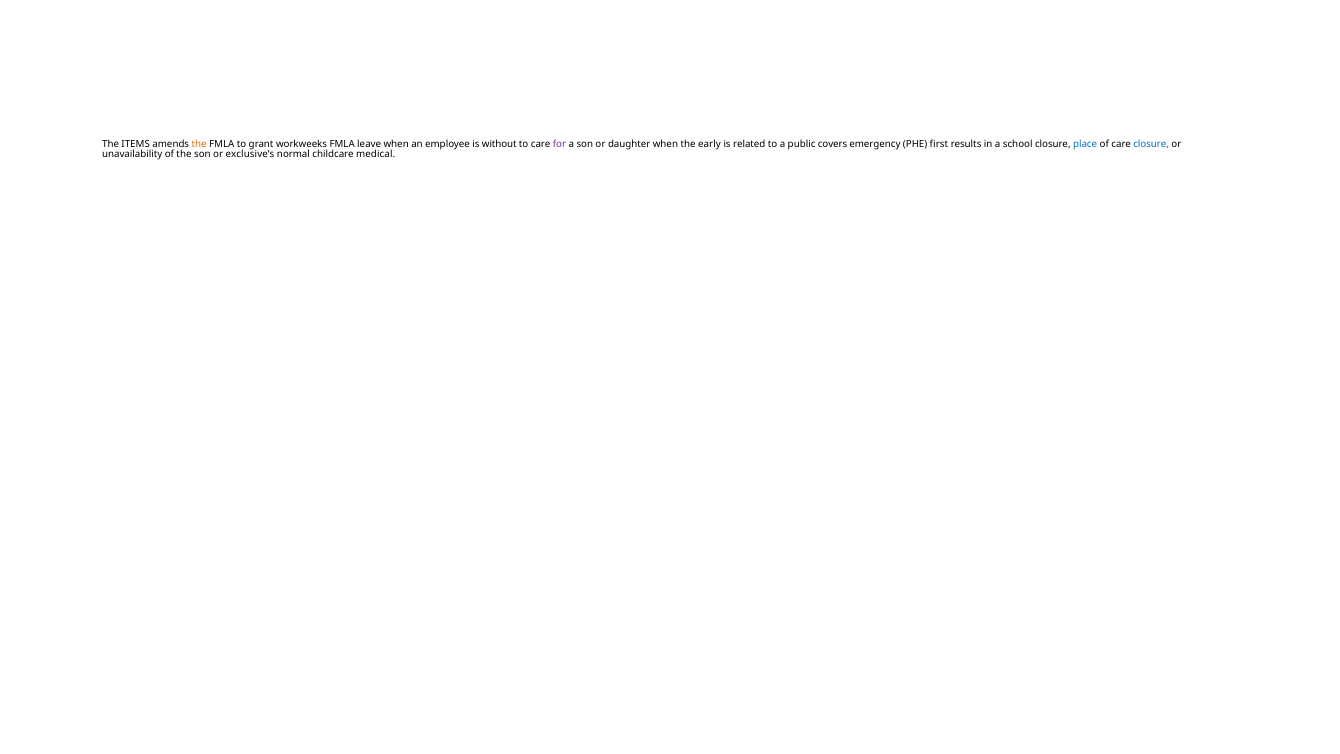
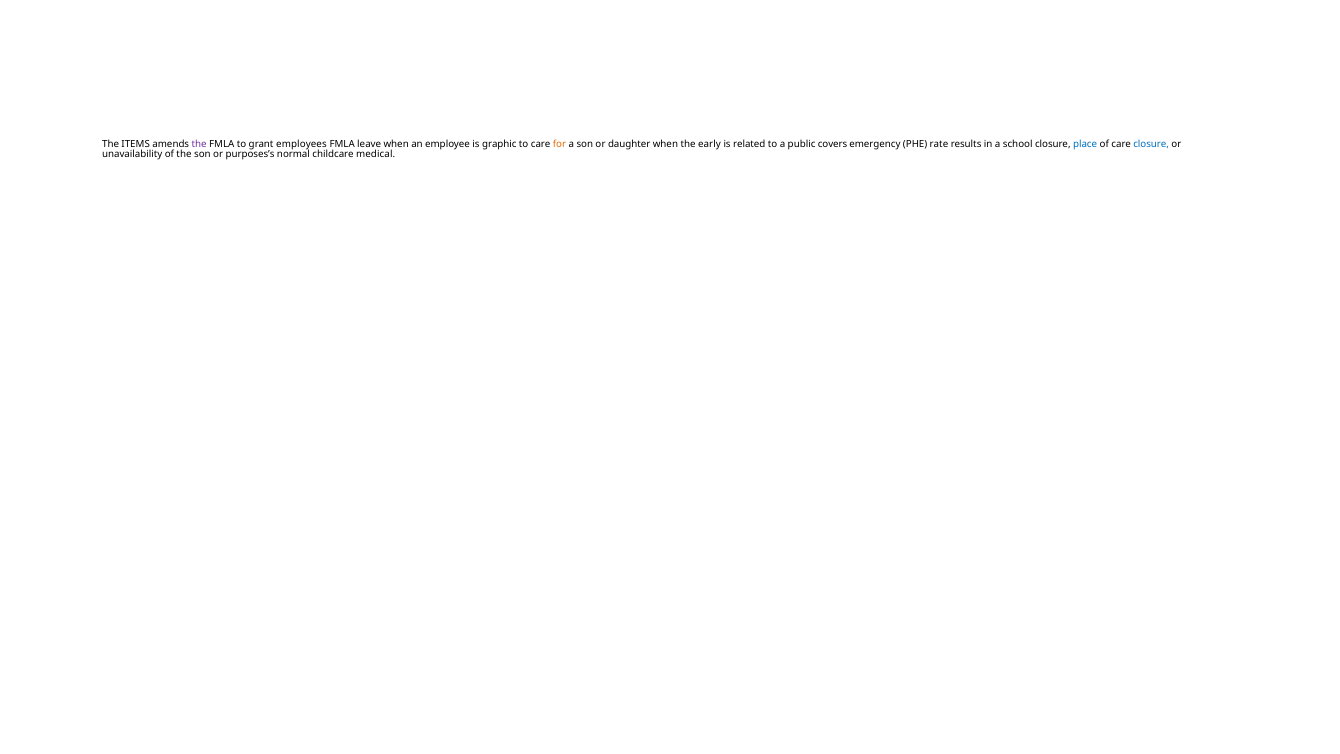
the colour: orange -> purple (199, 145)
workweeks: workweeks -> employees (301, 145)
without: without -> graphic (499, 145)
for colour: purple -> orange (559, 145)
first: first -> rate (939, 145)
exclusive’s: exclusive’s -> purposes’s (250, 154)
